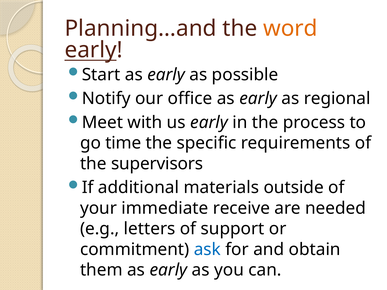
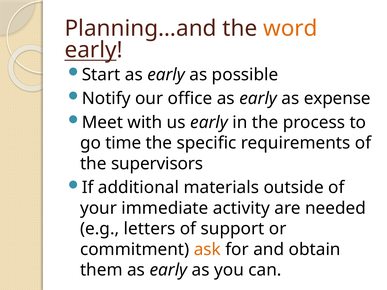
regional: regional -> expense (337, 99)
receive: receive -> activity (241, 208)
ask colour: blue -> orange (207, 250)
